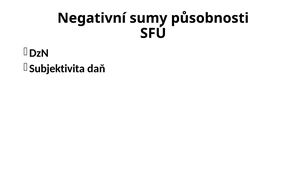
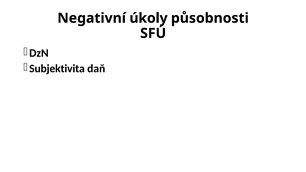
sumy: sumy -> úkoly (149, 18)
